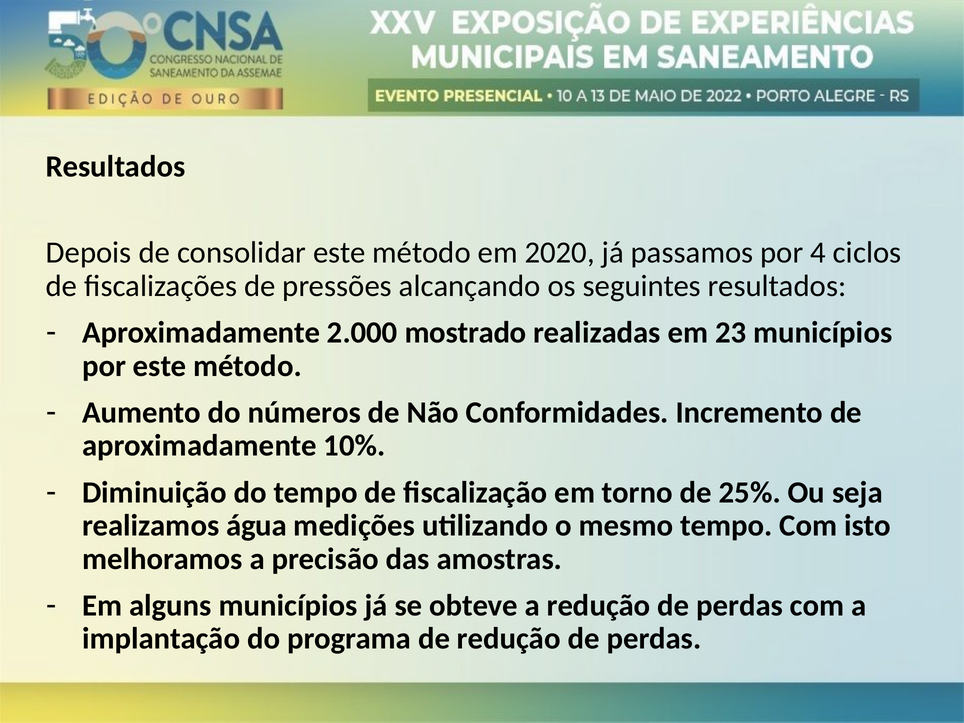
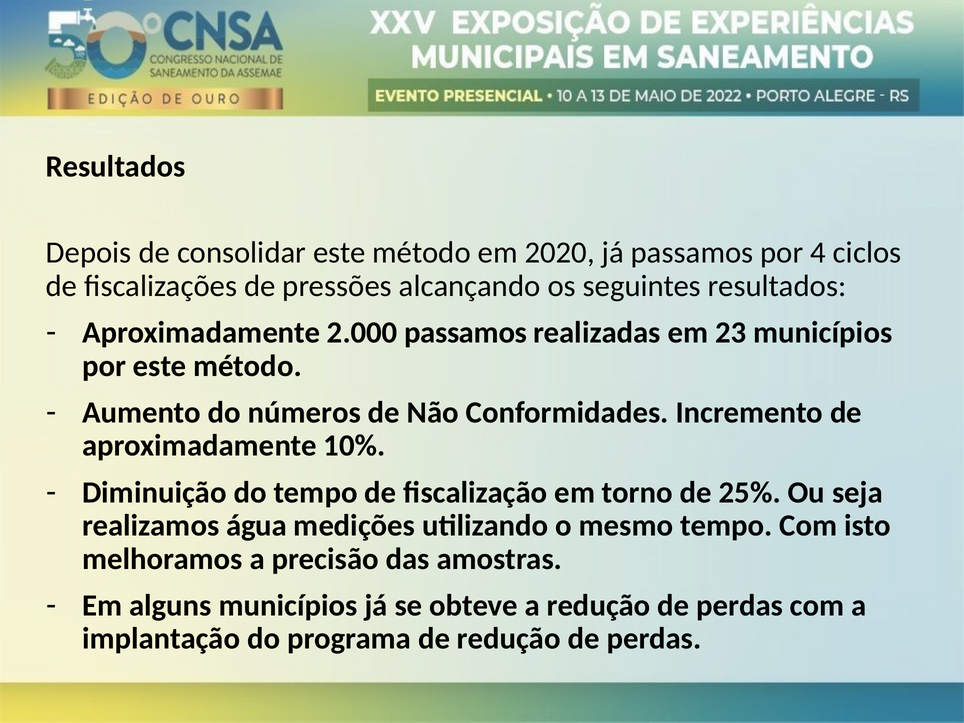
2.000 mostrado: mostrado -> passamos (466, 333)
